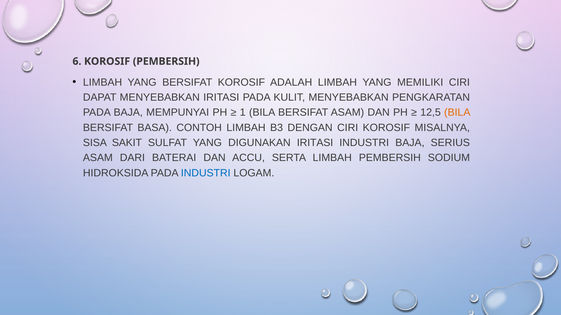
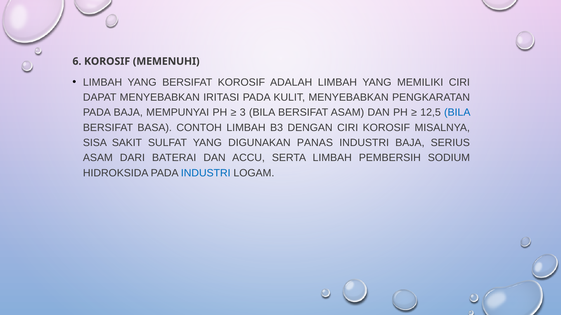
KOROSIF PEMBERSIH: PEMBERSIH -> MEMENUHI (166, 61)
1: 1 -> 3 (243, 113)
BILA colour: orange -> blue (457, 113)
DIGUNAKAN IRITASI: IRITASI -> PANAS (315, 143)
